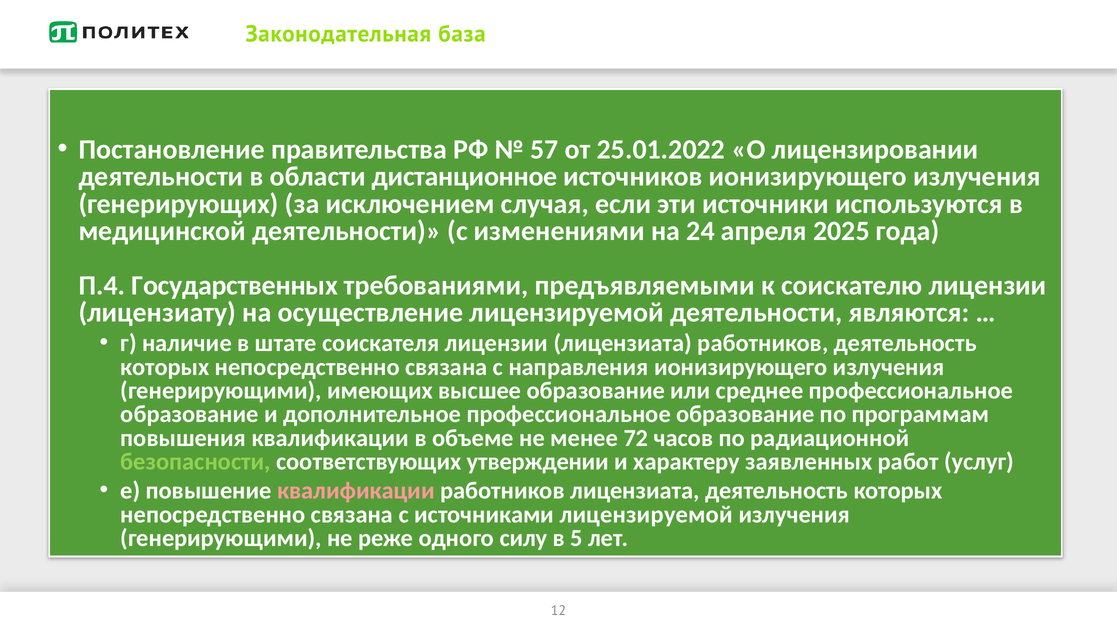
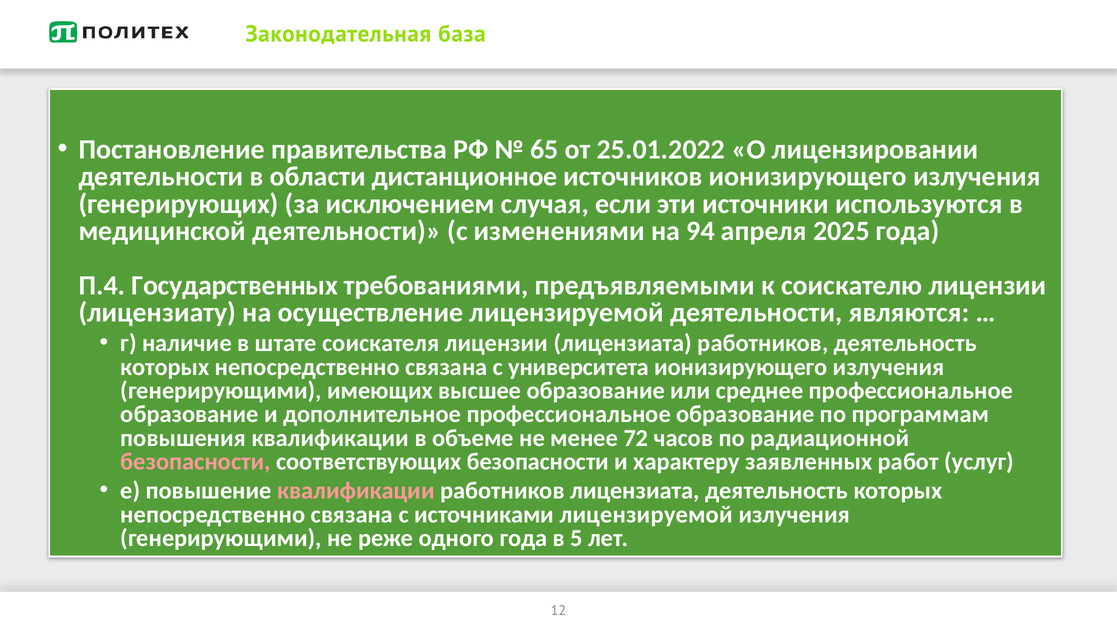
57: 57 -> 65 (544, 150)
24: 24 -> 94 (701, 231)
направления: направления -> университета (579, 367)
безопасности colour: light green -> pink (196, 462)
соответствующих утверждении: утверждении -> безопасности (538, 462)
одного силу: силу -> года (523, 539)
